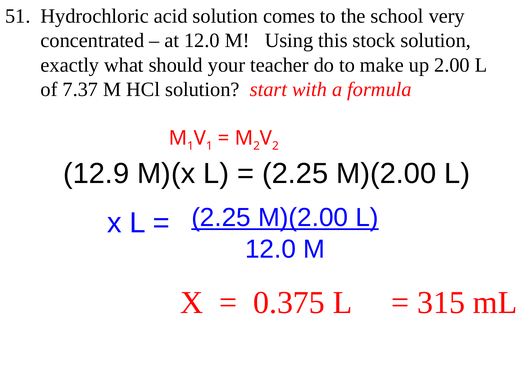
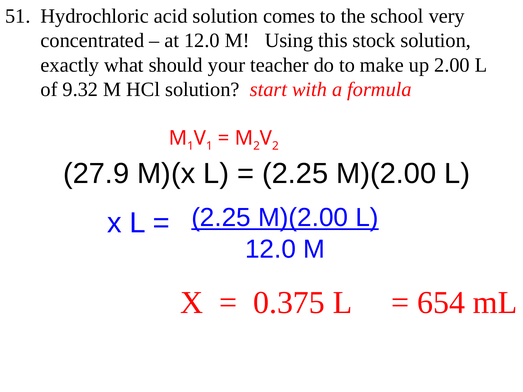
7.37: 7.37 -> 9.32 (80, 89)
12.9: 12.9 -> 27.9 (96, 174)
315: 315 -> 654 (441, 303)
